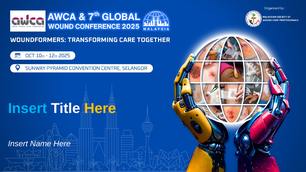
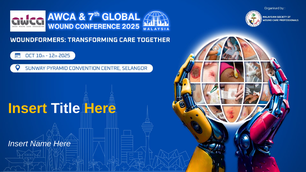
Insert colour: light blue -> yellow (28, 109)
